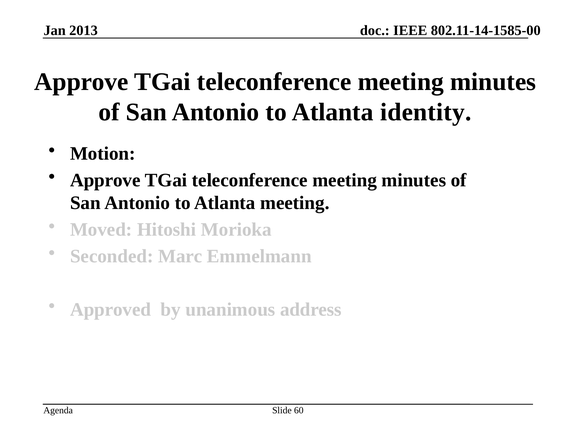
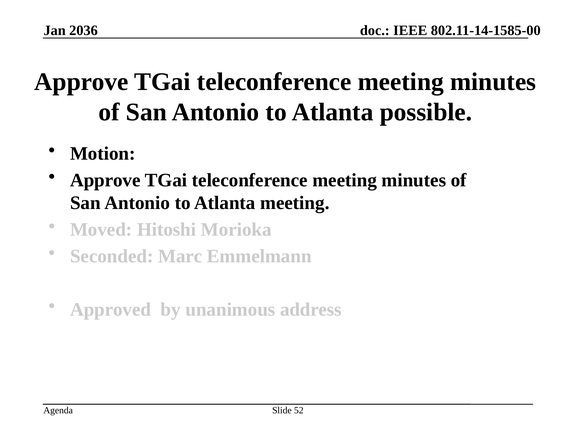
2013: 2013 -> 2036 (83, 30)
identity: identity -> possible (426, 112)
60: 60 -> 52 (299, 411)
